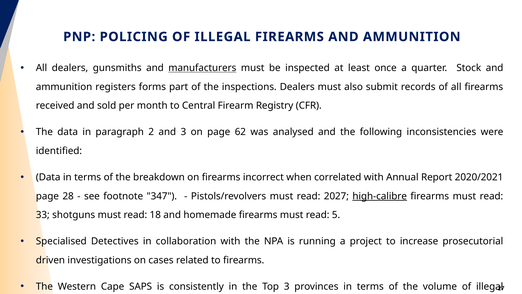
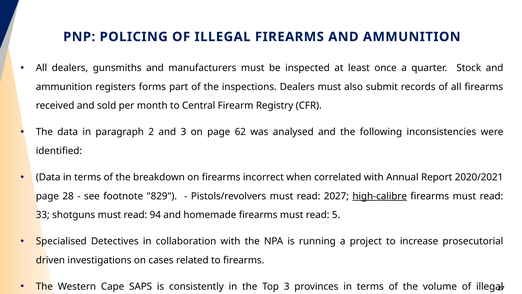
manufacturers underline: present -> none (202, 68)
347: 347 -> 829 (162, 196)
18: 18 -> 94 (155, 215)
